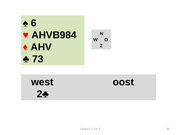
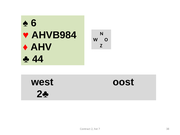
73: 73 -> 44 (38, 59)
